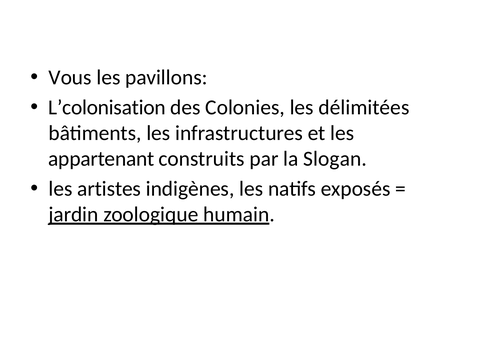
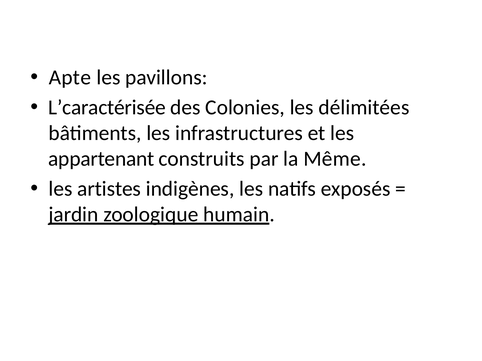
Vous: Vous -> Apte (70, 78)
L’colonisation: L’colonisation -> L’caractérisée (107, 108)
Slogan: Slogan -> Même (335, 159)
